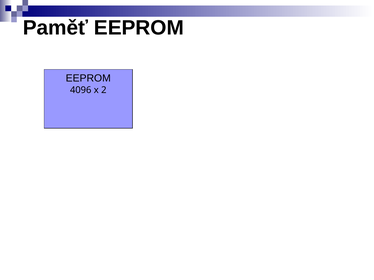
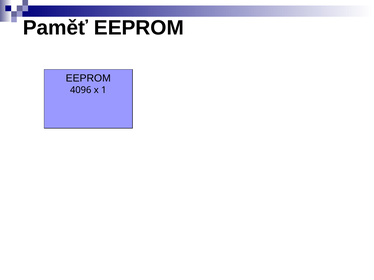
2: 2 -> 1 (104, 90)
